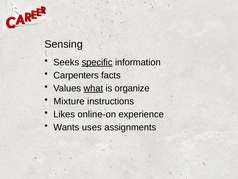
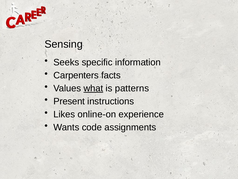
specific underline: present -> none (97, 62)
organize: organize -> patterns (132, 88)
Mixture: Mixture -> Present (69, 101)
uses: uses -> code (92, 127)
